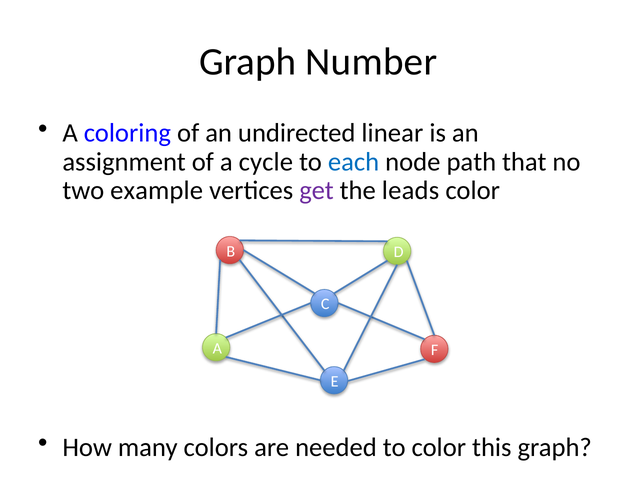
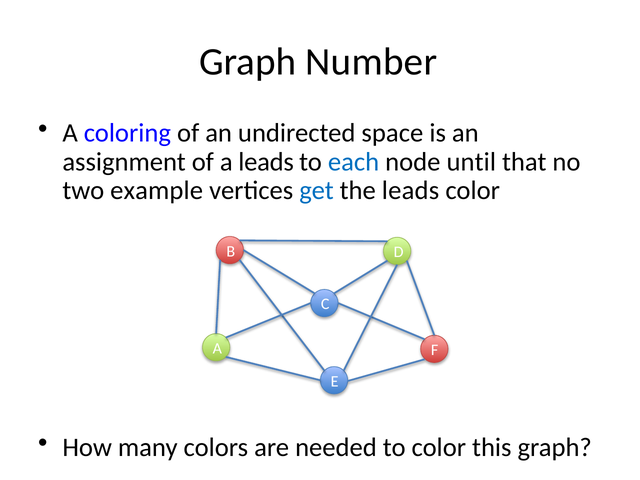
linear: linear -> space (392, 133)
a cycle: cycle -> leads (266, 162)
path: path -> until (471, 162)
get colour: purple -> blue (317, 191)
